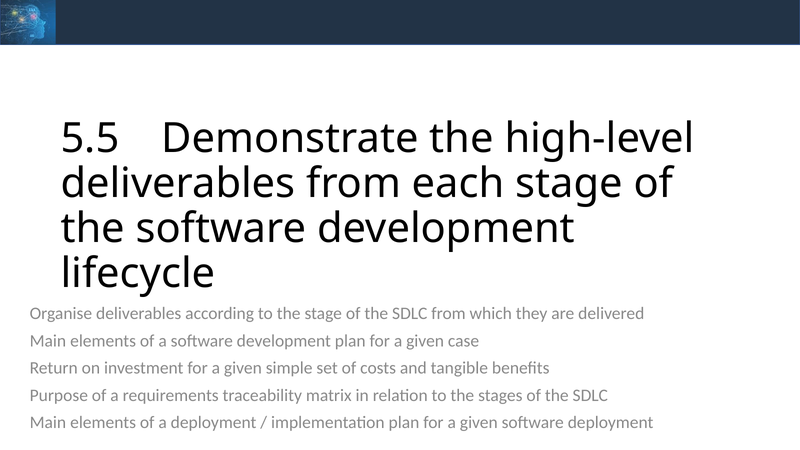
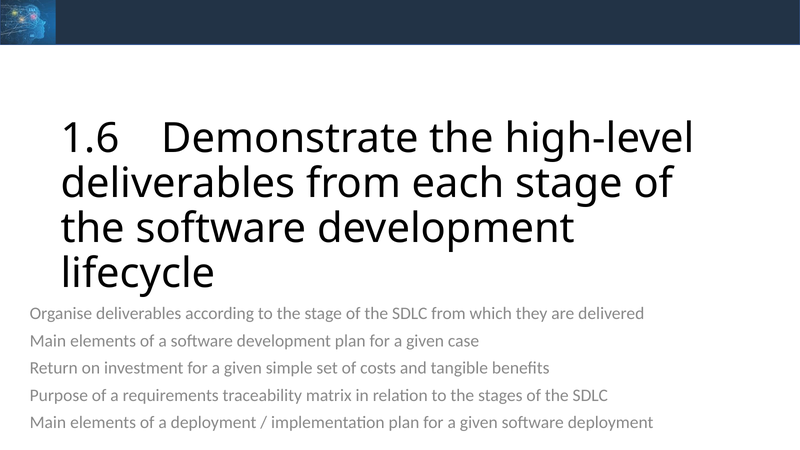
5.5: 5.5 -> 1.6 (90, 139)
